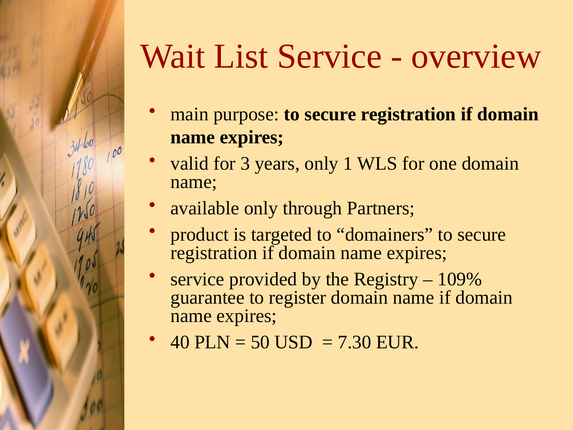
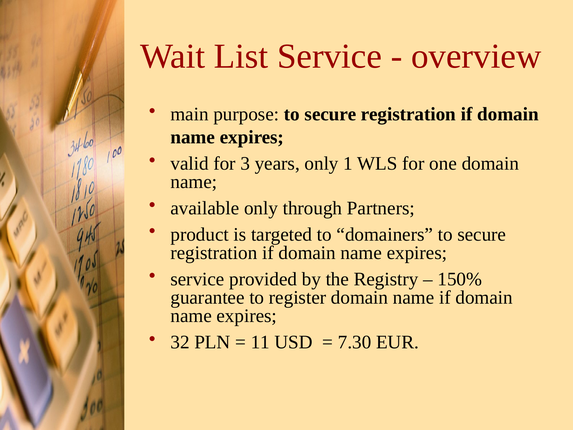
109%: 109% -> 150% (460, 279)
40: 40 -> 32 (180, 342)
50: 50 -> 11 (260, 342)
